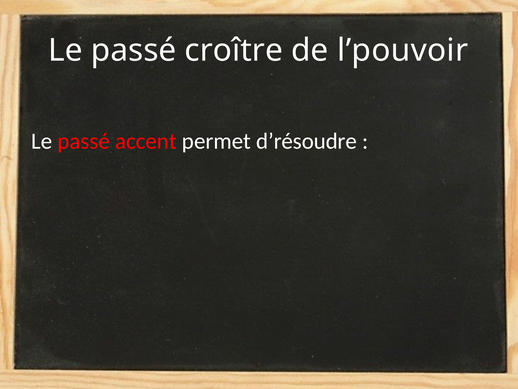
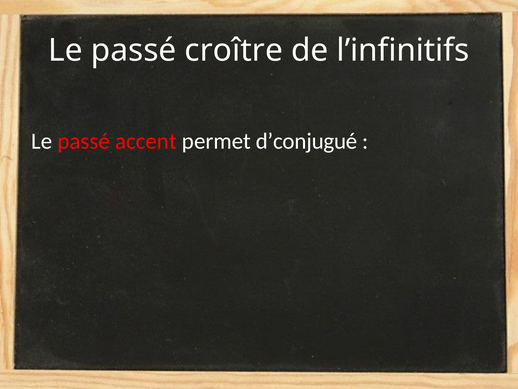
l’pouvoir: l’pouvoir -> l’infinitifs (403, 50)
d’résoudre: d’résoudre -> d’conjugué (307, 141)
